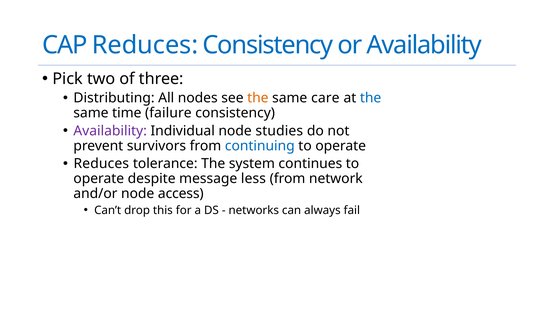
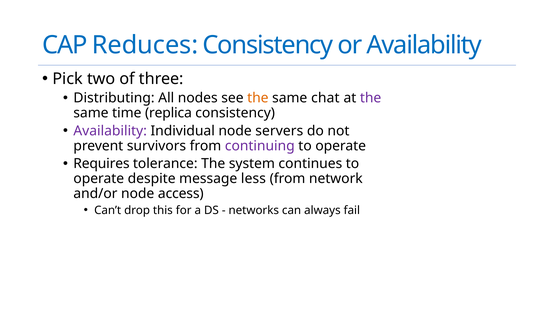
care: care -> chat (325, 98)
the colour: blue -> purple (371, 98)
failure: failure -> replica (168, 113)
studies: studies -> servers (279, 131)
continuing colour: blue -> purple (260, 146)
Reduces: Reduces -> Requires (101, 164)
